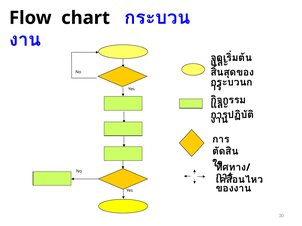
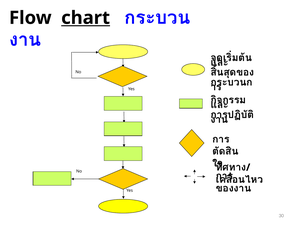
chart underline: none -> present (86, 18)
